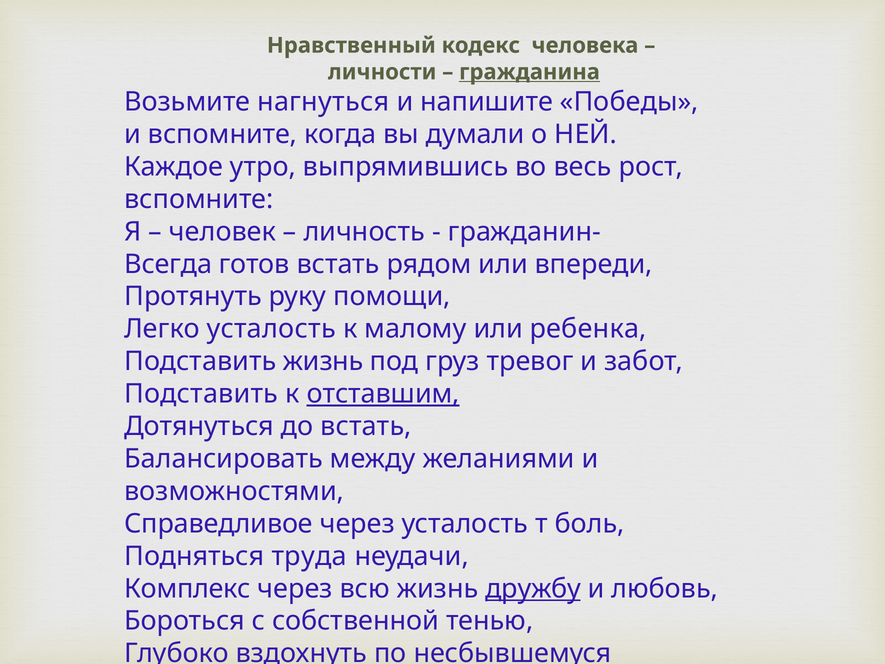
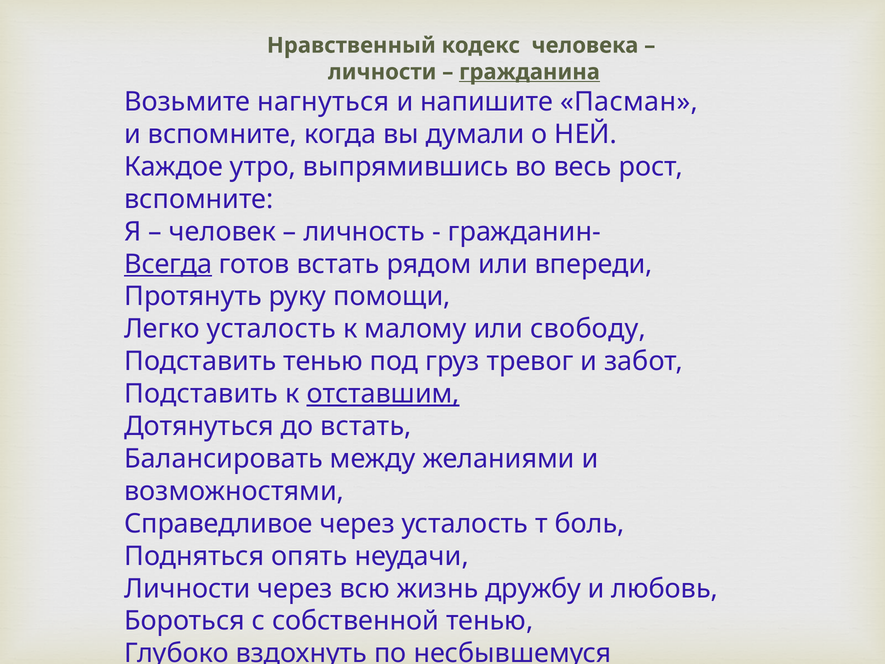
напишите Победы: Победы -> Пасман (629, 102)
Всегда underline: none -> present (168, 264)
ребенка: ребенка -> свободу (588, 329)
Подставить жизнь: жизнь -> тенью (323, 361)
Подняться труда: труда -> опять (309, 556)
Комплекс: Комплекс -> Личности (187, 588)
дружбу underline: present -> none (533, 588)
